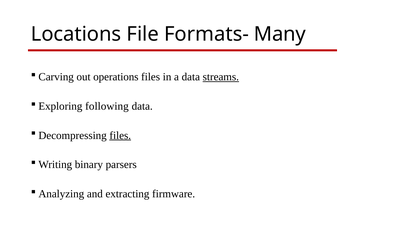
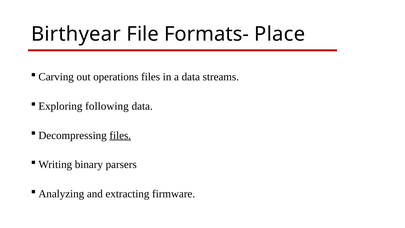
Locations: Locations -> Birthyear (76, 34)
Many: Many -> Place (280, 34)
streams underline: present -> none (221, 77)
